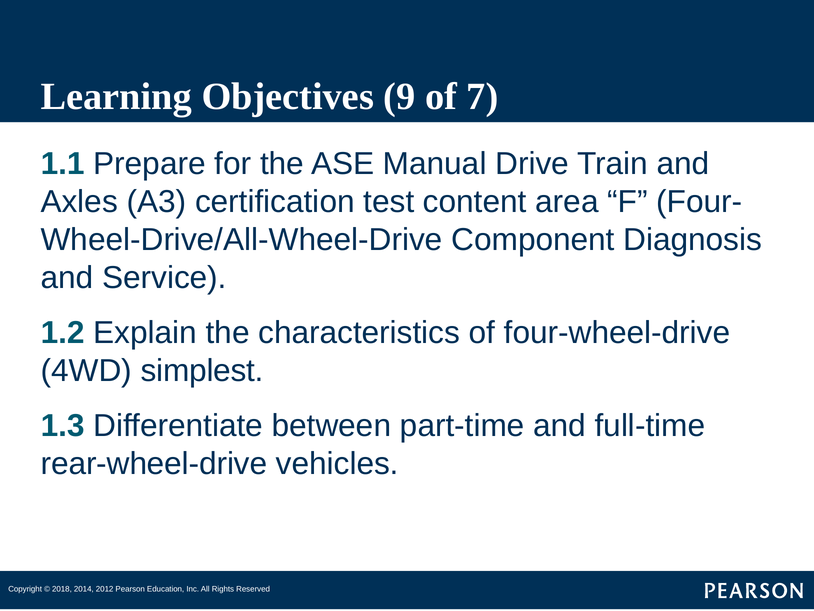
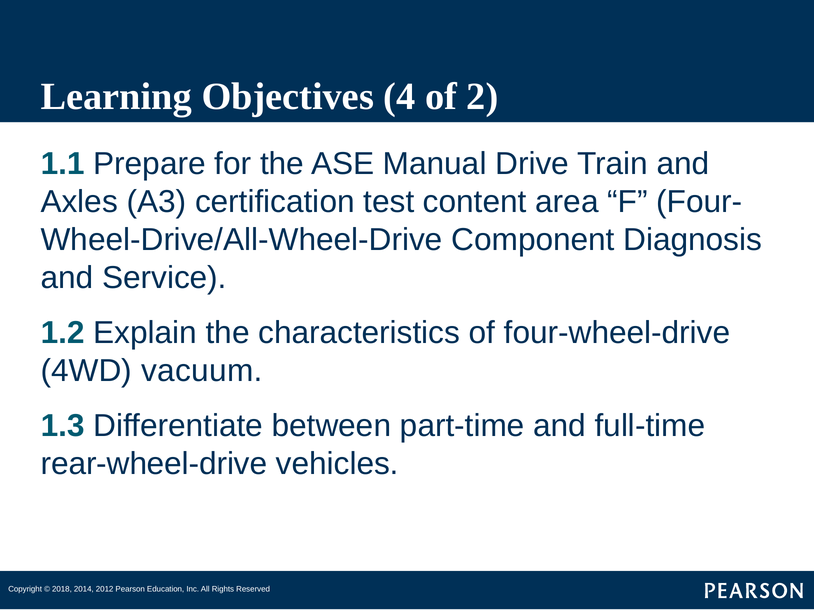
9: 9 -> 4 (399, 96)
7: 7 -> 2 (482, 96)
simplest: simplest -> vacuum (202, 371)
